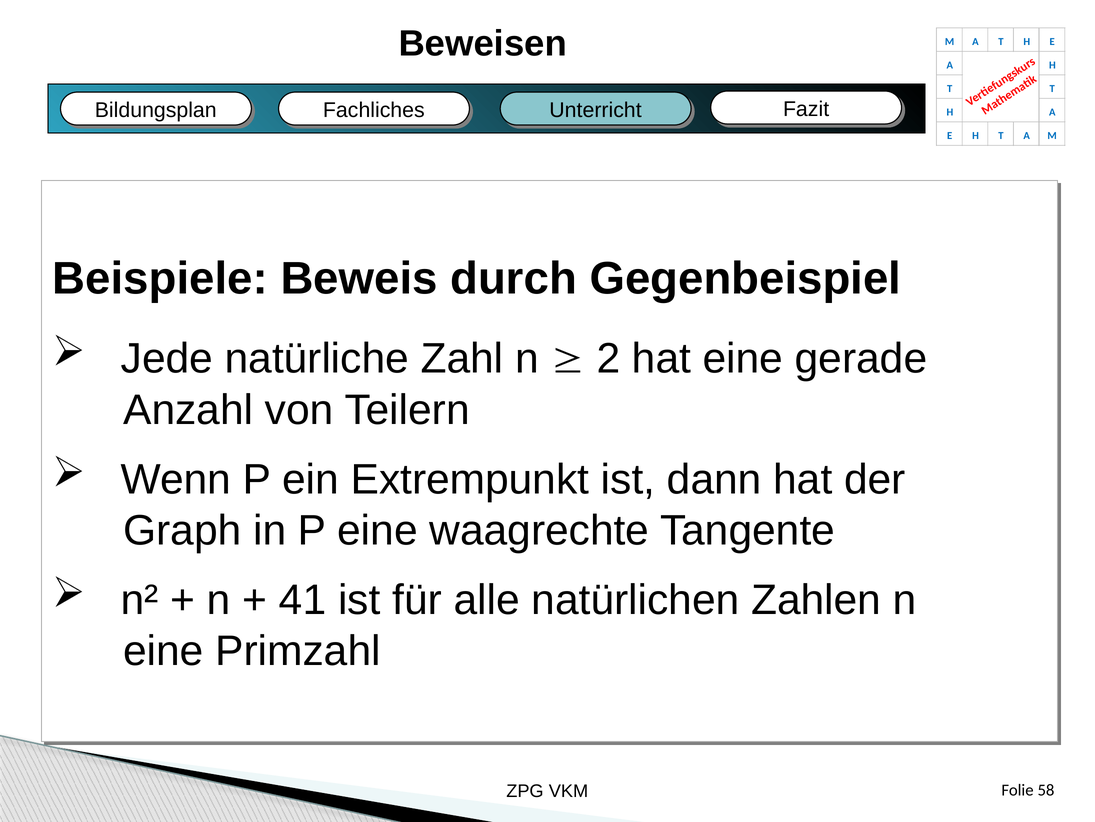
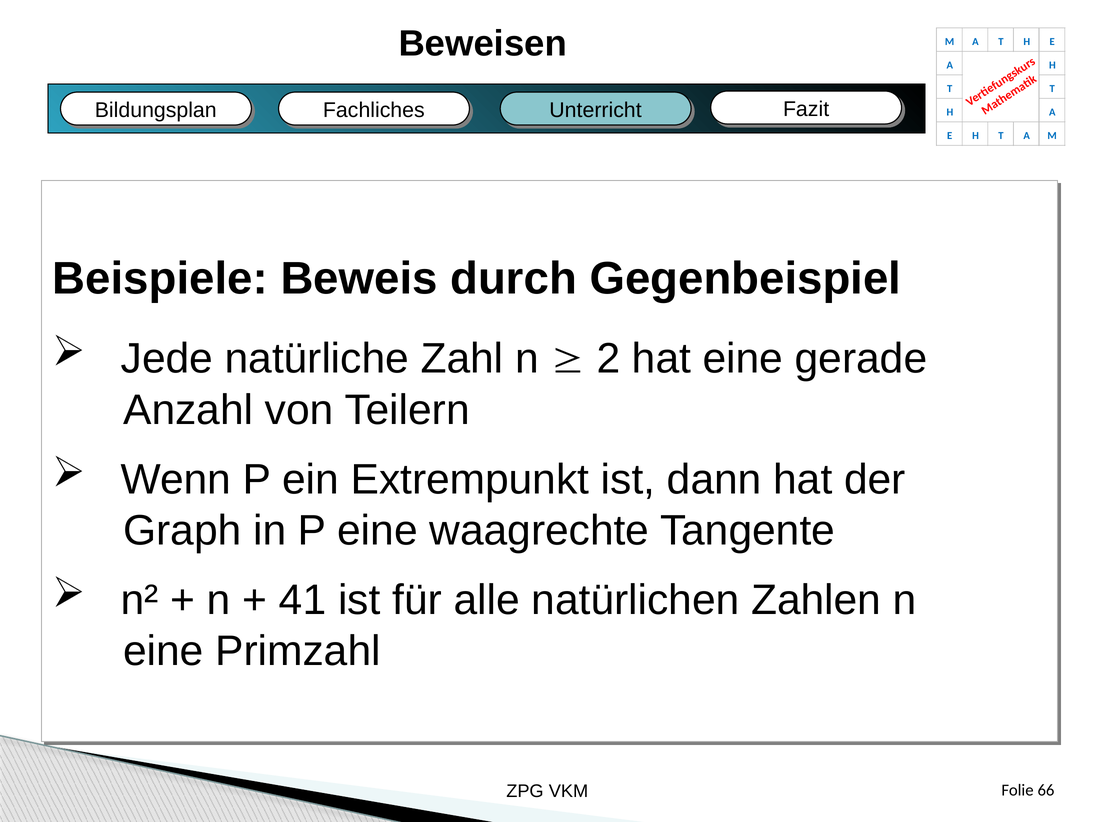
58: 58 -> 66 (1046, 789)
